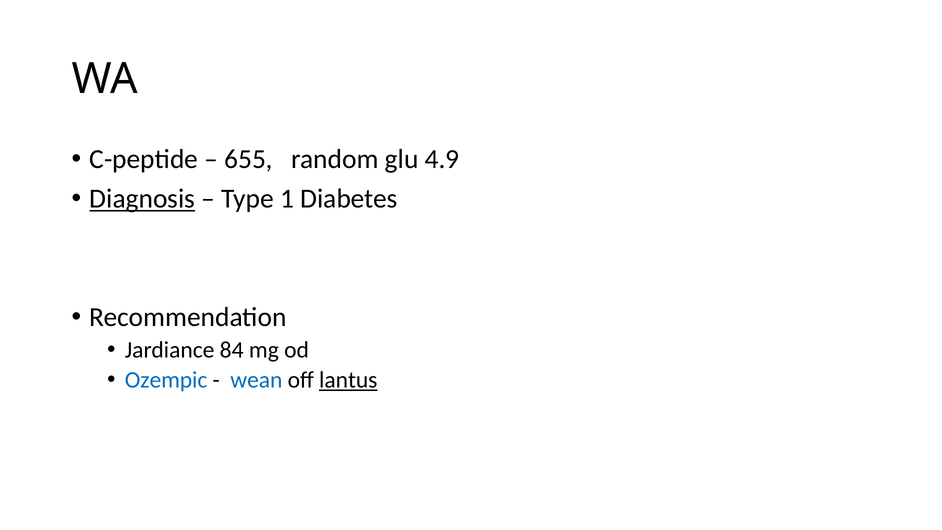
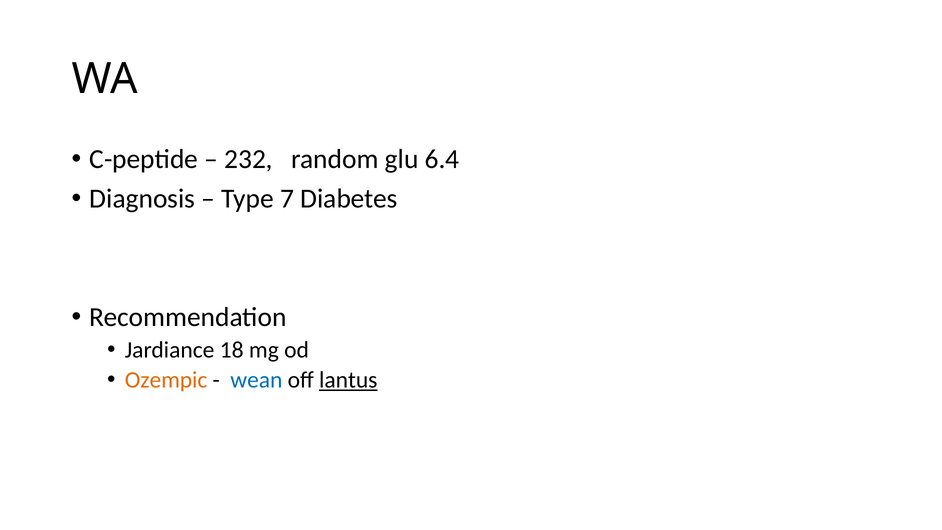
655: 655 -> 232 (248, 159)
4.9: 4.9 -> 6.4 (442, 159)
Diagnosis underline: present -> none (142, 199)
1: 1 -> 7 (287, 199)
84: 84 -> 18 (232, 350)
Ozempic colour: blue -> orange (166, 380)
